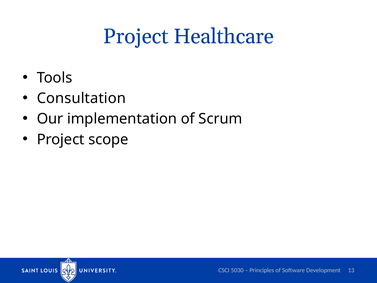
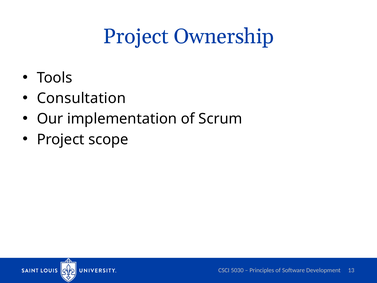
Healthcare: Healthcare -> Ownership (224, 36)
